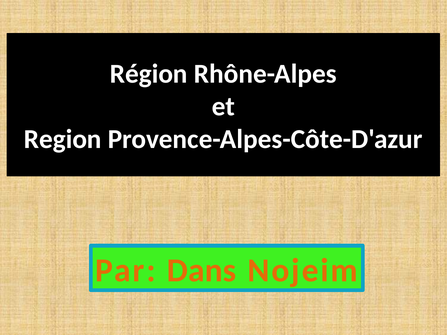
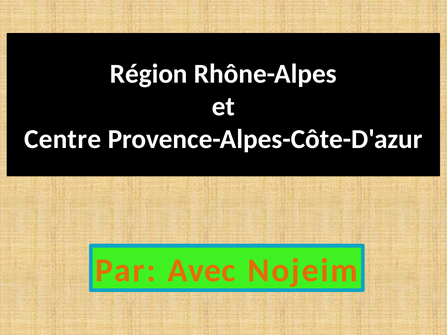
Region: Region -> Centre (63, 139)
Dans: Dans -> Avec (201, 271)
